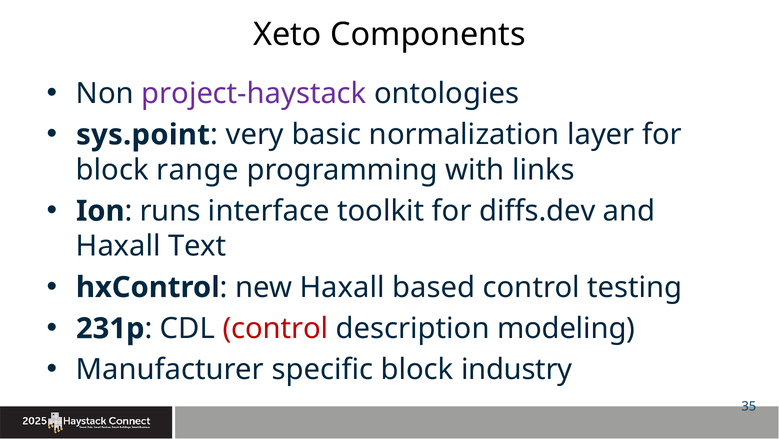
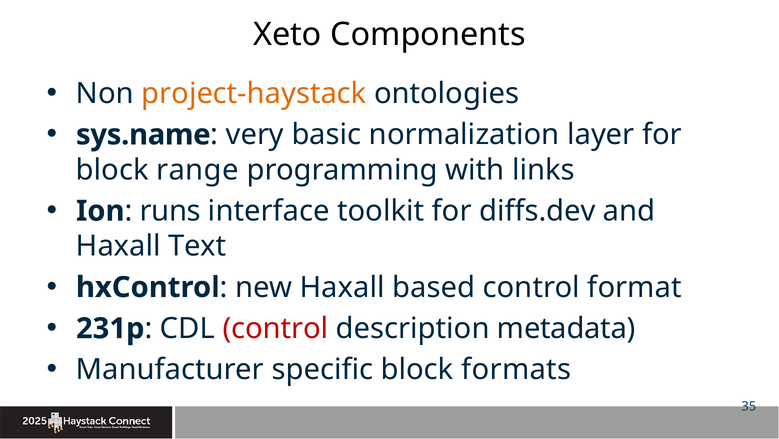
project-haystack colour: purple -> orange (254, 93)
sys.point: sys.point -> sys.name (143, 135)
testing: testing -> format (635, 287)
modeling: modeling -> metadata (566, 328)
industry: industry -> formats (516, 369)
